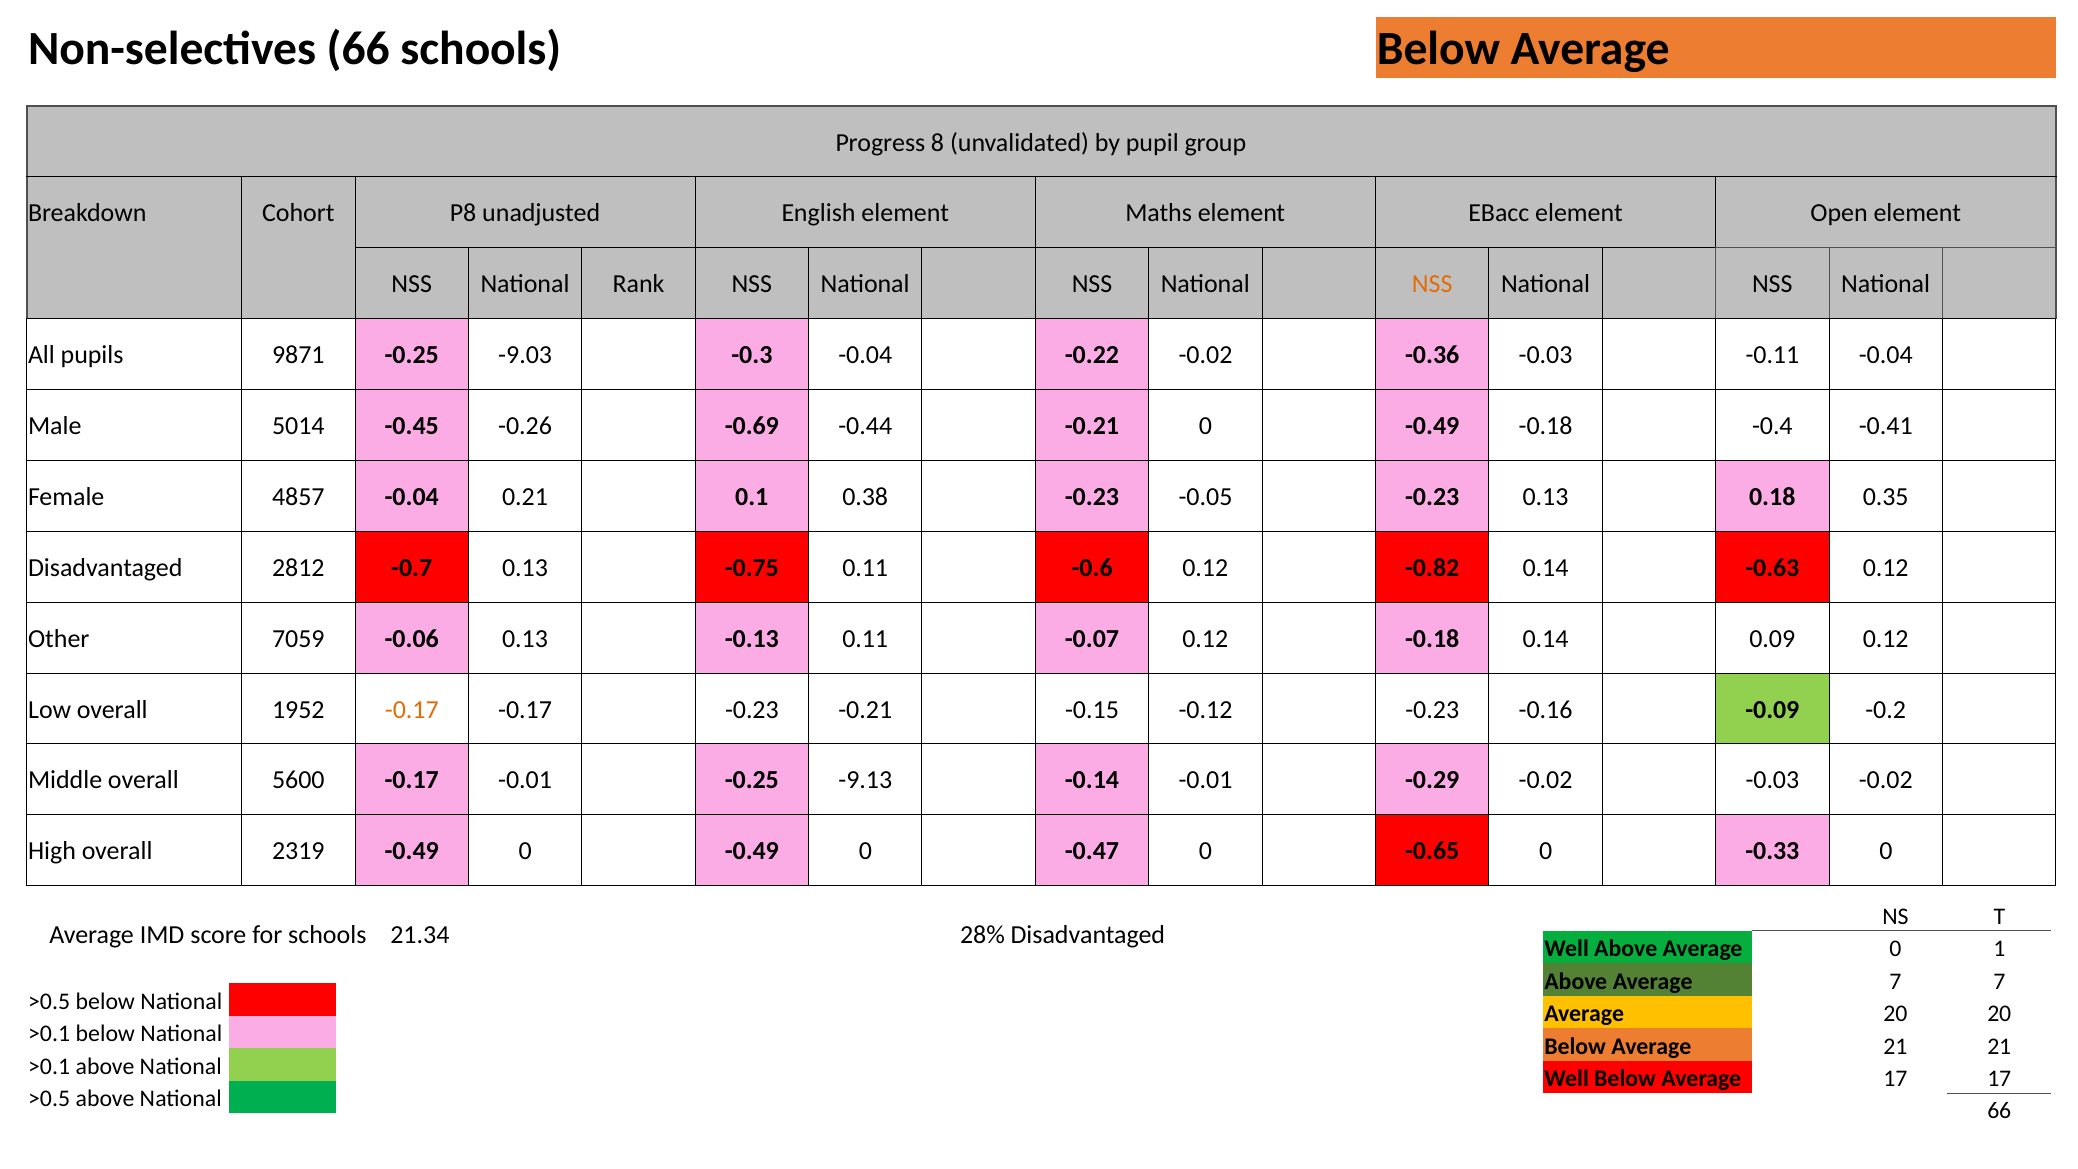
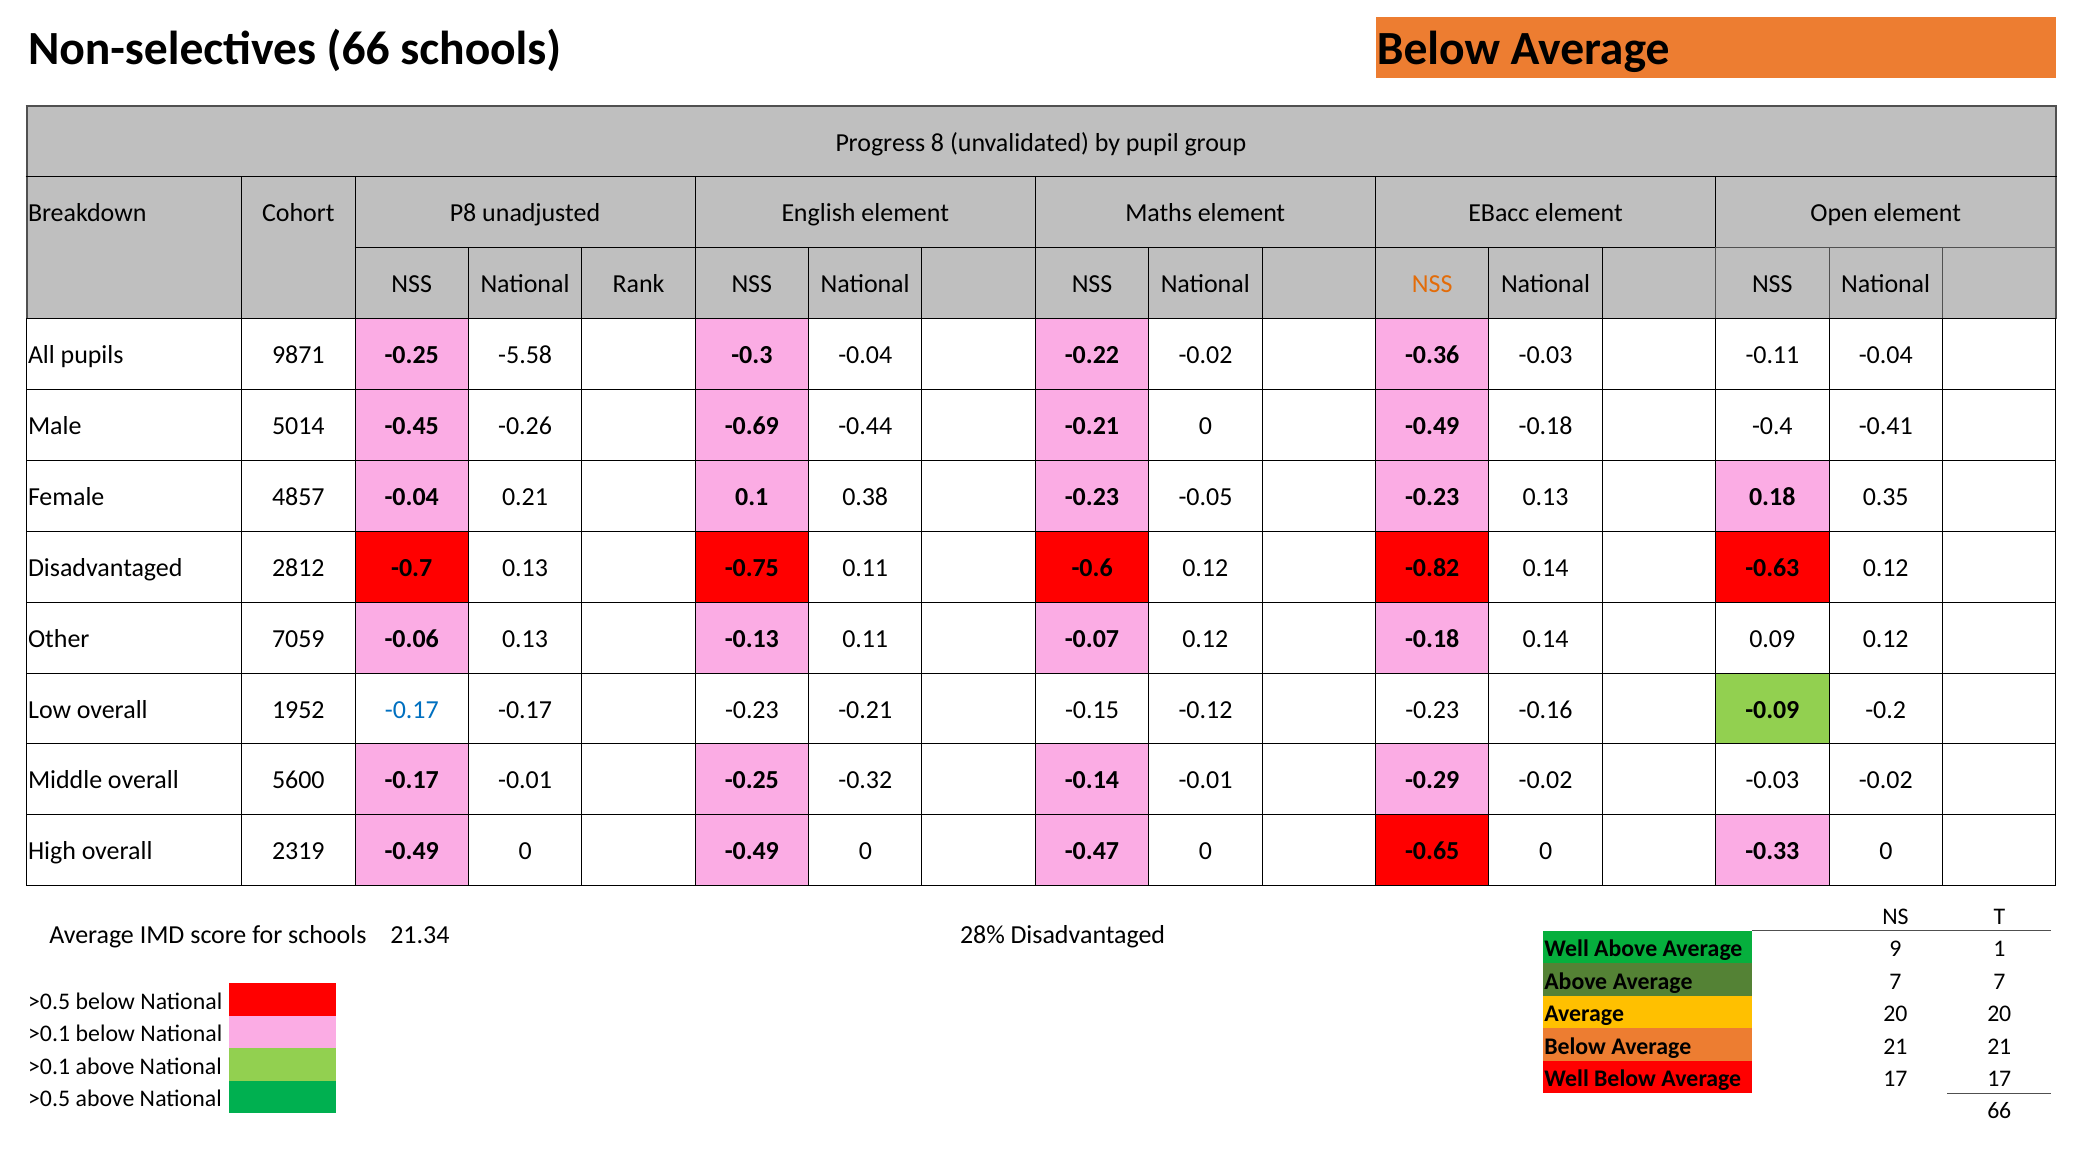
-9.03: -9.03 -> -5.58 (525, 355)
-0.17 colour: orange -> blue (412, 709)
-9.13: -9.13 -> -0.32 (865, 780)
Average 0: 0 -> 9 (1895, 949)
